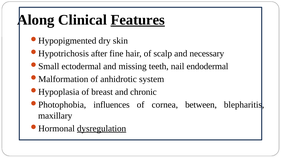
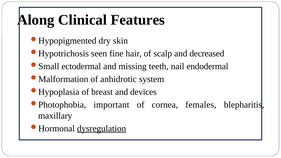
Features underline: present -> none (138, 20)
after: after -> seen (99, 53)
necessary: necessary -> decreased (207, 53)
chronic: chronic -> devices (143, 92)
influences: influences -> important (111, 105)
between: between -> females (201, 105)
